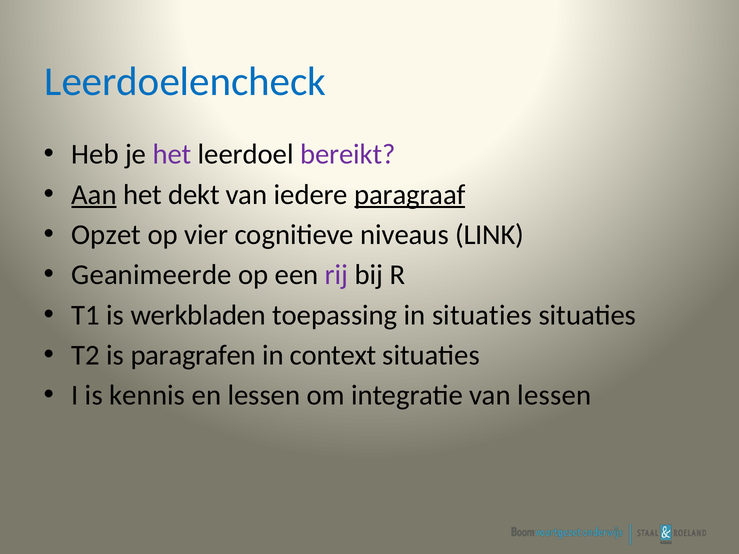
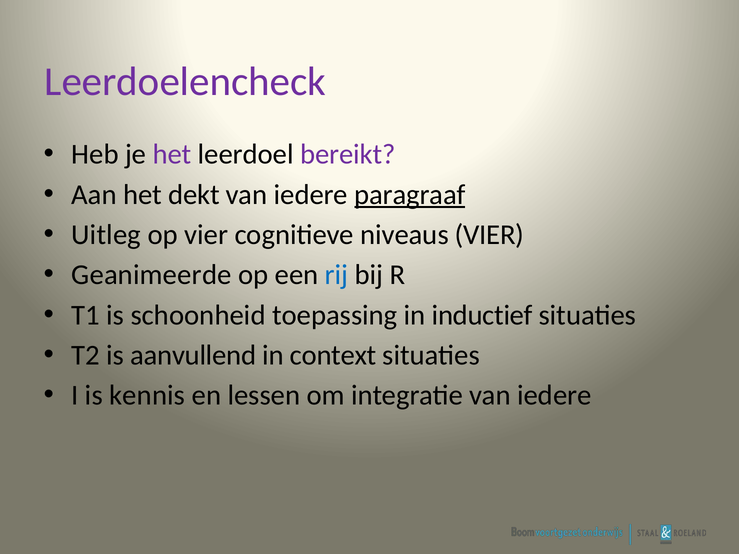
Leerdoelencheck colour: blue -> purple (185, 82)
Aan underline: present -> none (94, 195)
Opzet: Opzet -> Uitleg (106, 235)
niveaus LINK: LINK -> VIER (490, 235)
rij colour: purple -> blue (337, 275)
werkbladen: werkbladen -> schoonheid (198, 315)
in situaties: situaties -> inductief (482, 315)
paragrafen: paragrafen -> aanvullend (193, 355)
integratie van lessen: lessen -> iedere (554, 396)
